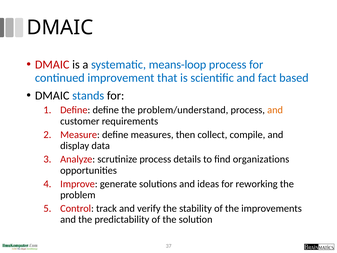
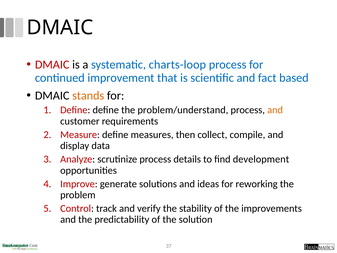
means-loop: means-loop -> charts-loop (177, 65)
stands colour: blue -> orange (88, 95)
organizations: organizations -> development (261, 159)
